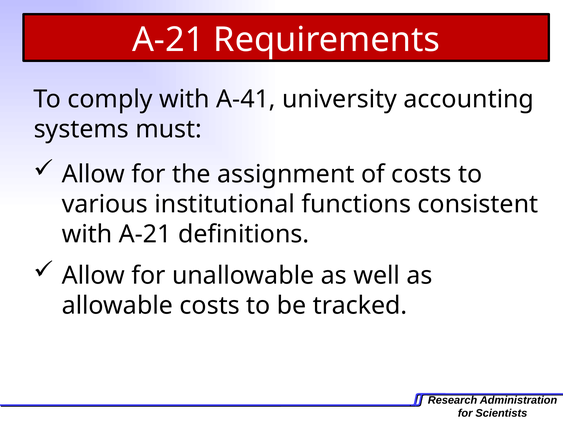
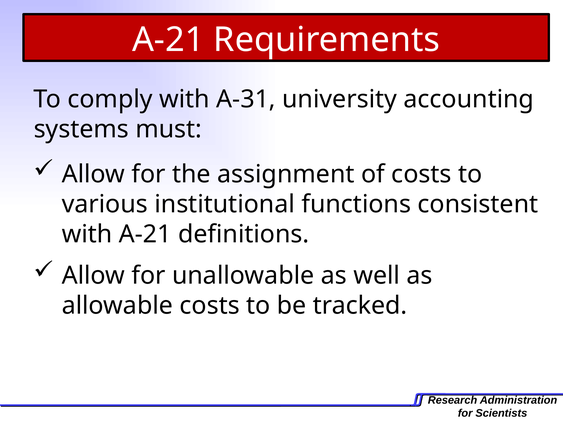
A-41: A-41 -> A-31 (246, 99)
